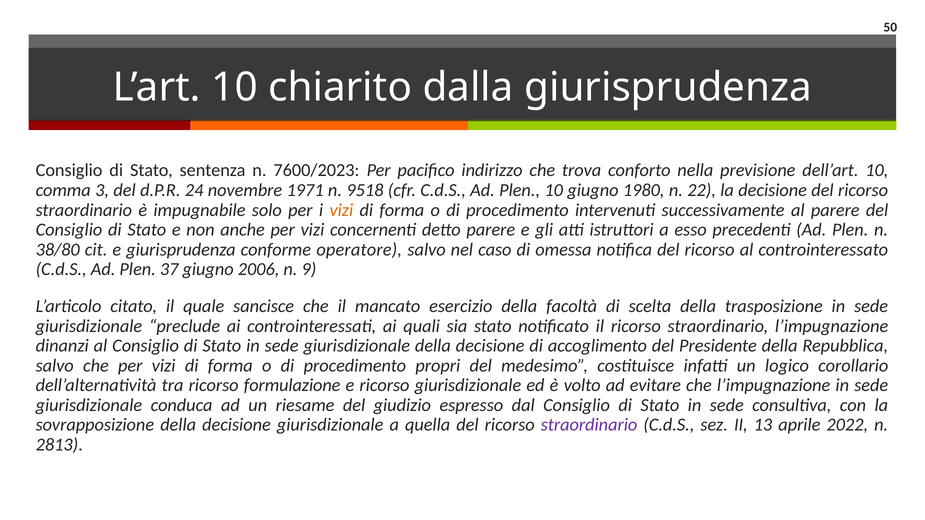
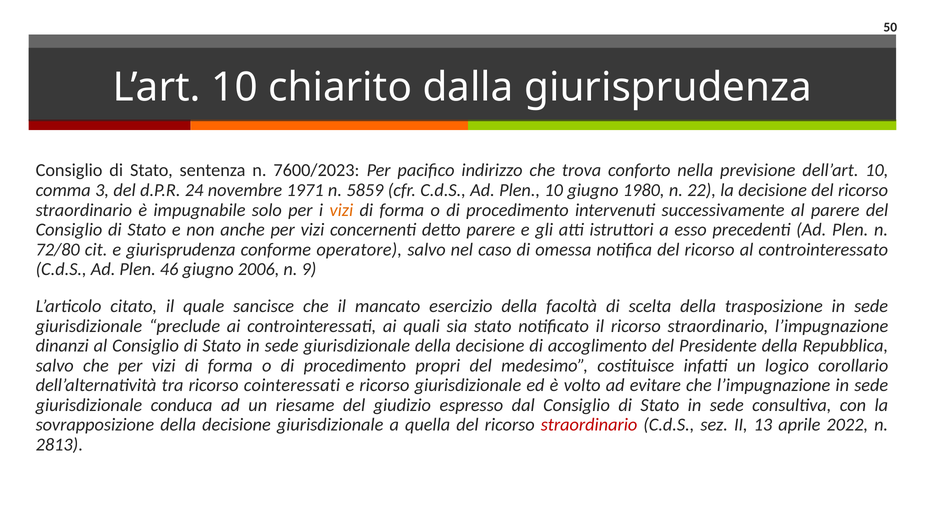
9518: 9518 -> 5859 (365, 190)
38/80: 38/80 -> 72/80 (58, 250)
37: 37 -> 46 (169, 269)
formulazione: formulazione -> cointeressati (292, 386)
straordinario colour: purple -> red (589, 425)
